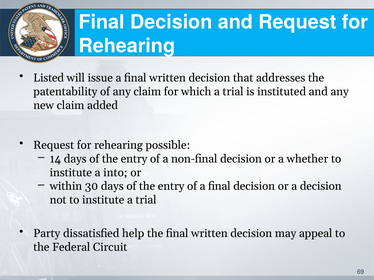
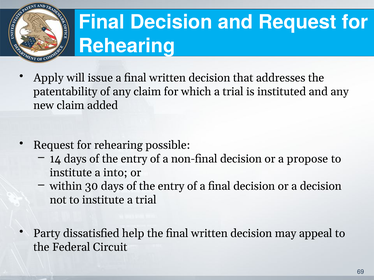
Listed: Listed -> Apply (49, 78)
whether: whether -> propose (307, 159)
